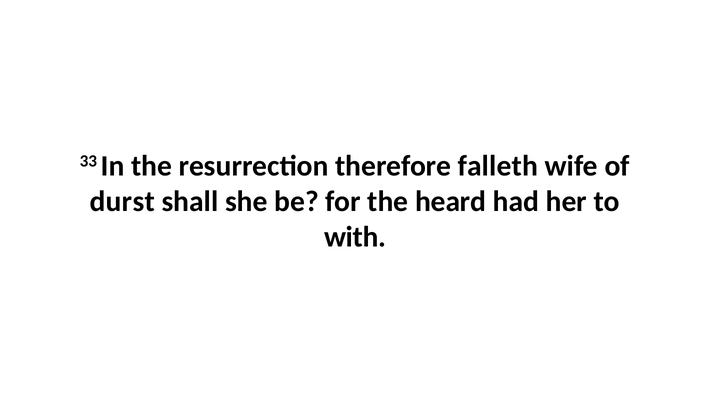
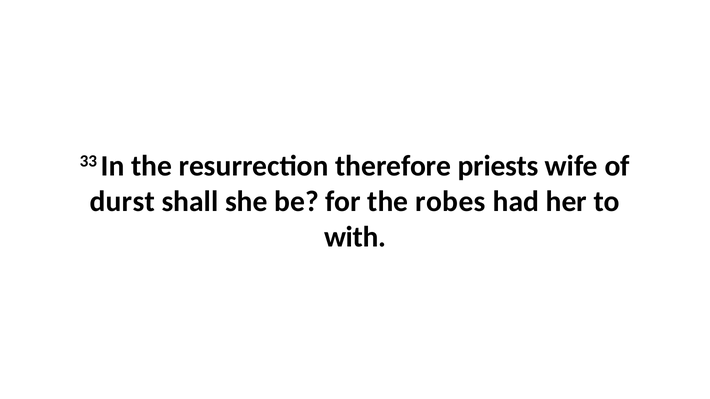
falleth: falleth -> priests (498, 166)
heard: heard -> robes (450, 202)
